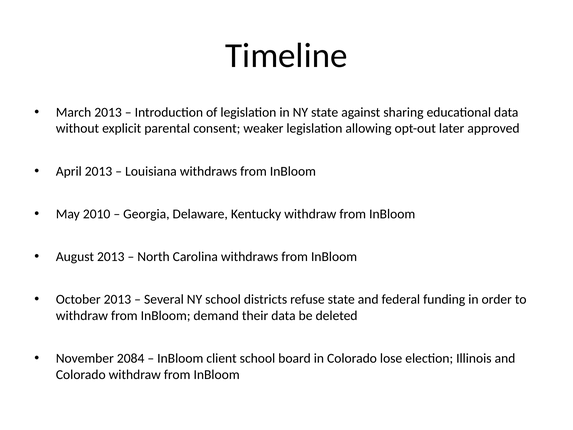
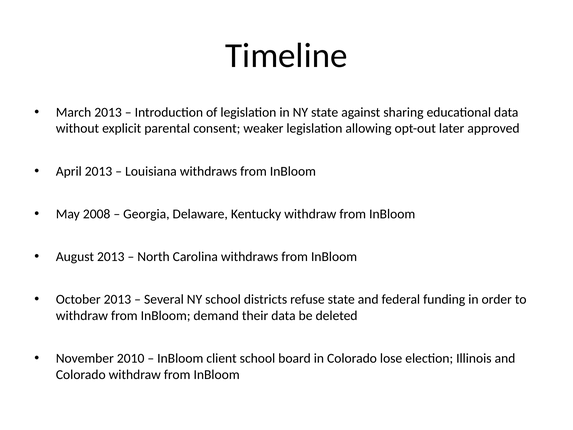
2010: 2010 -> 2008 (97, 214)
2084: 2084 -> 2010 (131, 358)
